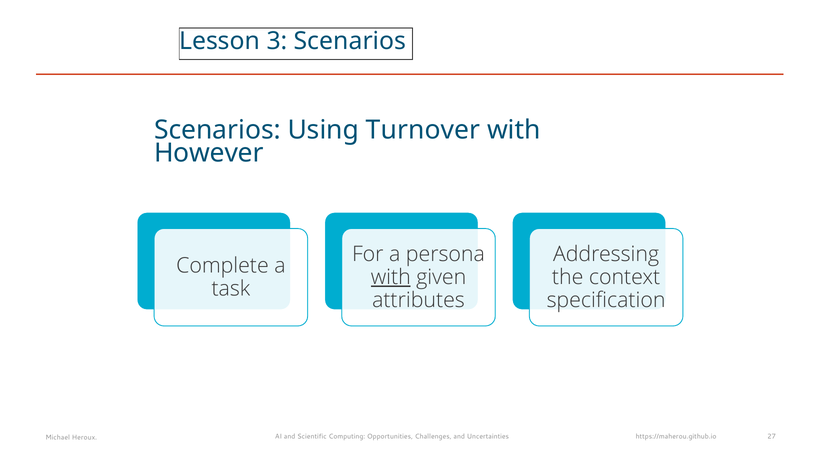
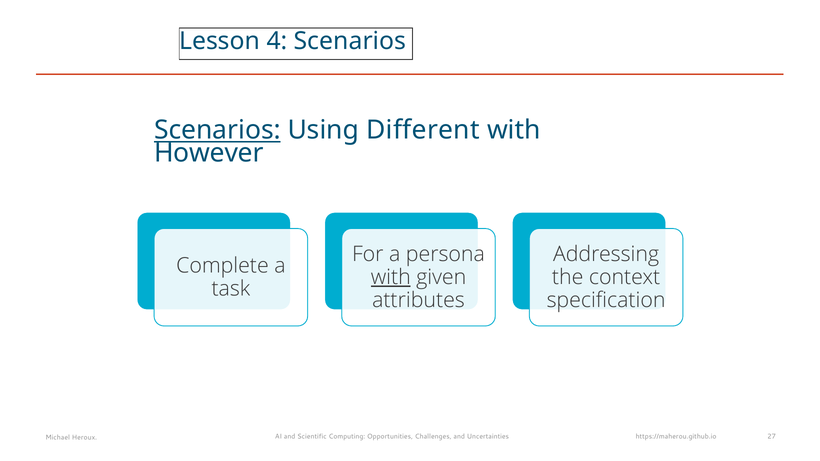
3: 3 -> 4 (277, 41)
Scenarios underline: none -> present (217, 130)
Turnover: Turnover -> Different (423, 130)
